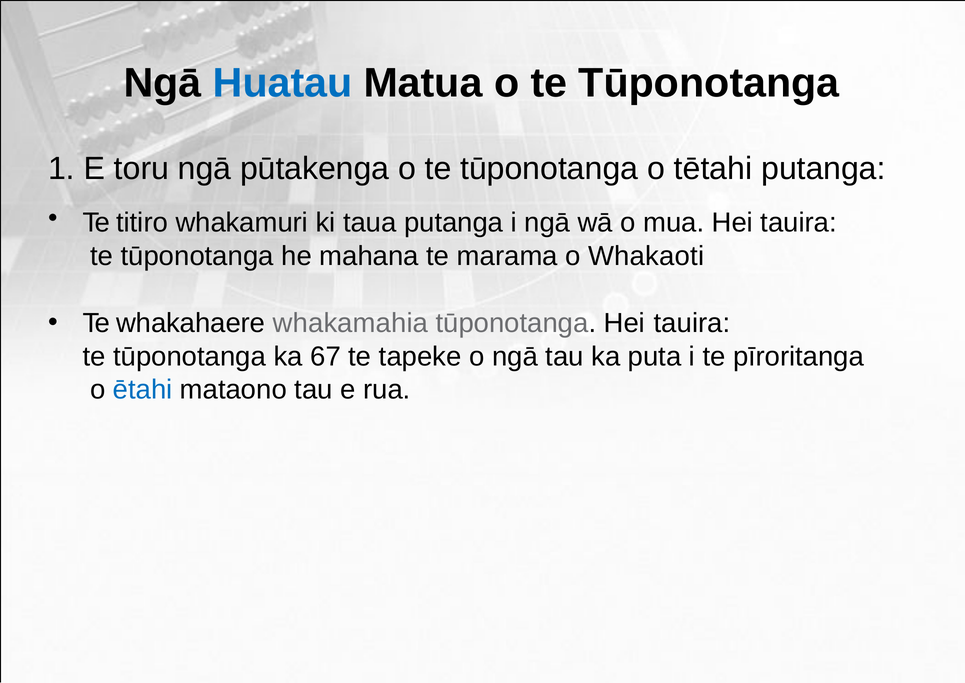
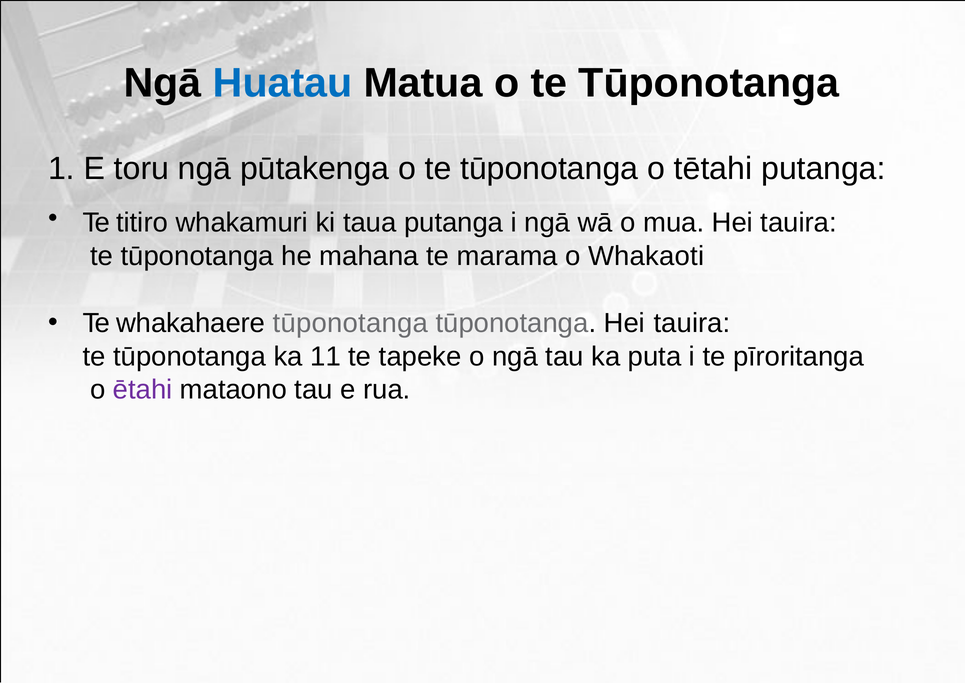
whakahaere whakamahia: whakamahia -> tūponotanga (350, 323)
67: 67 -> 11 (326, 356)
ētahi colour: blue -> purple (143, 389)
